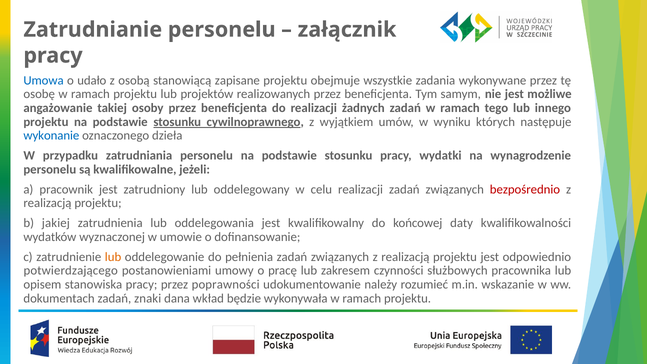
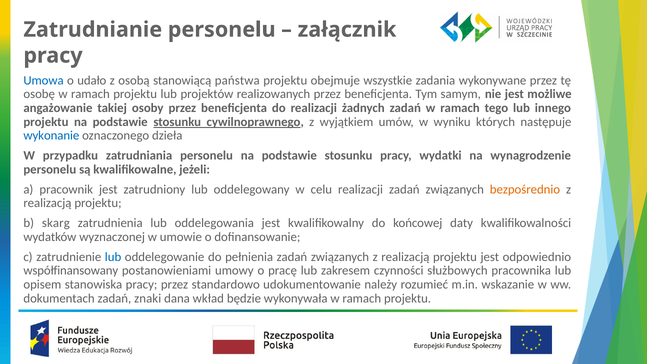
zapisane: zapisane -> państwa (237, 80)
bezpośrednio colour: red -> orange (525, 189)
jakiej: jakiej -> skarg (56, 223)
lub colour: orange -> blue (113, 257)
potwierdzającego: potwierdzającego -> współfinansowany (71, 271)
poprawności: poprawności -> standardowo (226, 284)
